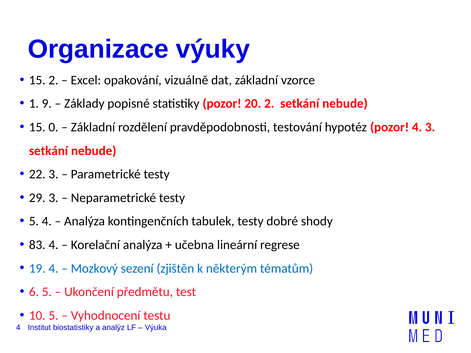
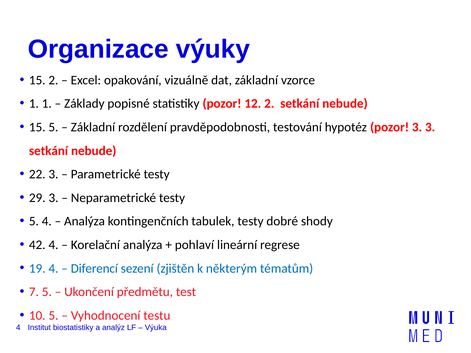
1 9: 9 -> 1 (47, 104)
20: 20 -> 12 (253, 104)
15 0: 0 -> 5 (53, 127)
pozor 4: 4 -> 3 (417, 127)
83: 83 -> 42 (37, 245)
učebna: učebna -> pohlaví (194, 245)
Mozkový: Mozkový -> Diferencí (94, 269)
6: 6 -> 7 (34, 292)
